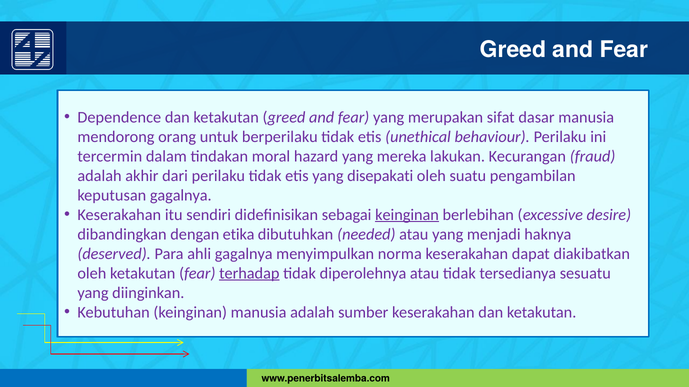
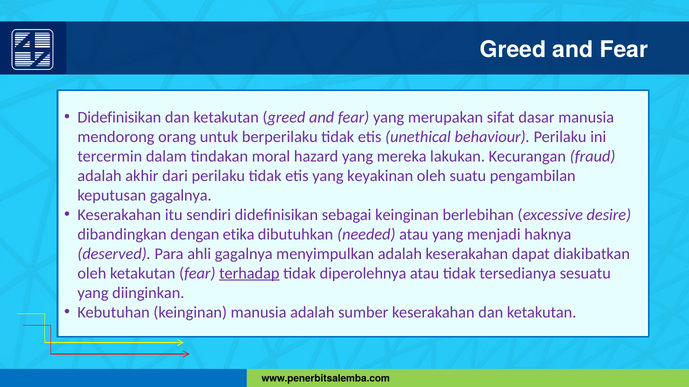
Dependence: Dependence -> Didefinisikan (119, 117)
disepakati: disepakati -> keyakinan (380, 176)
keinginan underline: present -> none (407, 215)
menyimpulkan norma: norma -> adalah (400, 254)
